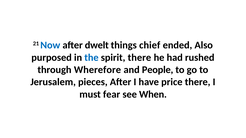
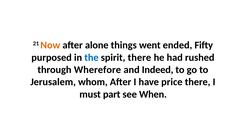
Now colour: blue -> orange (50, 45)
dwelt: dwelt -> alone (97, 45)
chief: chief -> went (150, 45)
Also: Also -> Fifty (204, 45)
People: People -> Indeed (158, 70)
pieces: pieces -> whom (93, 82)
fear: fear -> part (112, 94)
